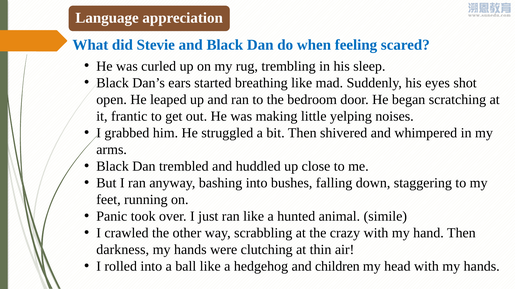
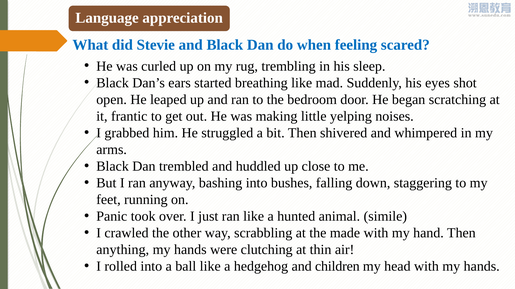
crazy: crazy -> made (345, 234)
darkness: darkness -> anything (123, 250)
